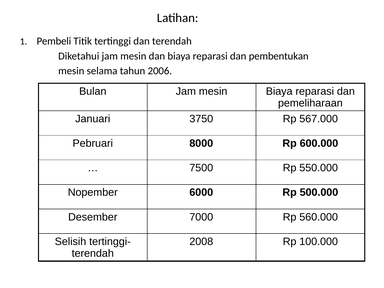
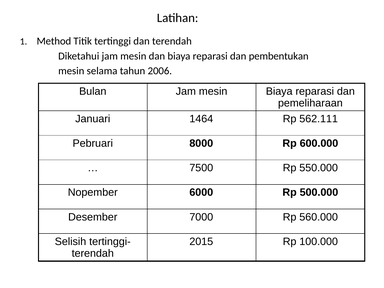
Pembeli: Pembeli -> Method (54, 41)
3750: 3750 -> 1464 (201, 119)
567.000: 567.000 -> 562.111 (319, 119)
2008: 2008 -> 2015 (201, 242)
